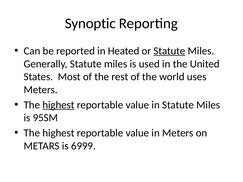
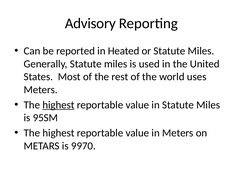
Synoptic: Synoptic -> Advisory (90, 24)
Statute underline: present -> none (169, 51)
6999: 6999 -> 9970 (83, 146)
